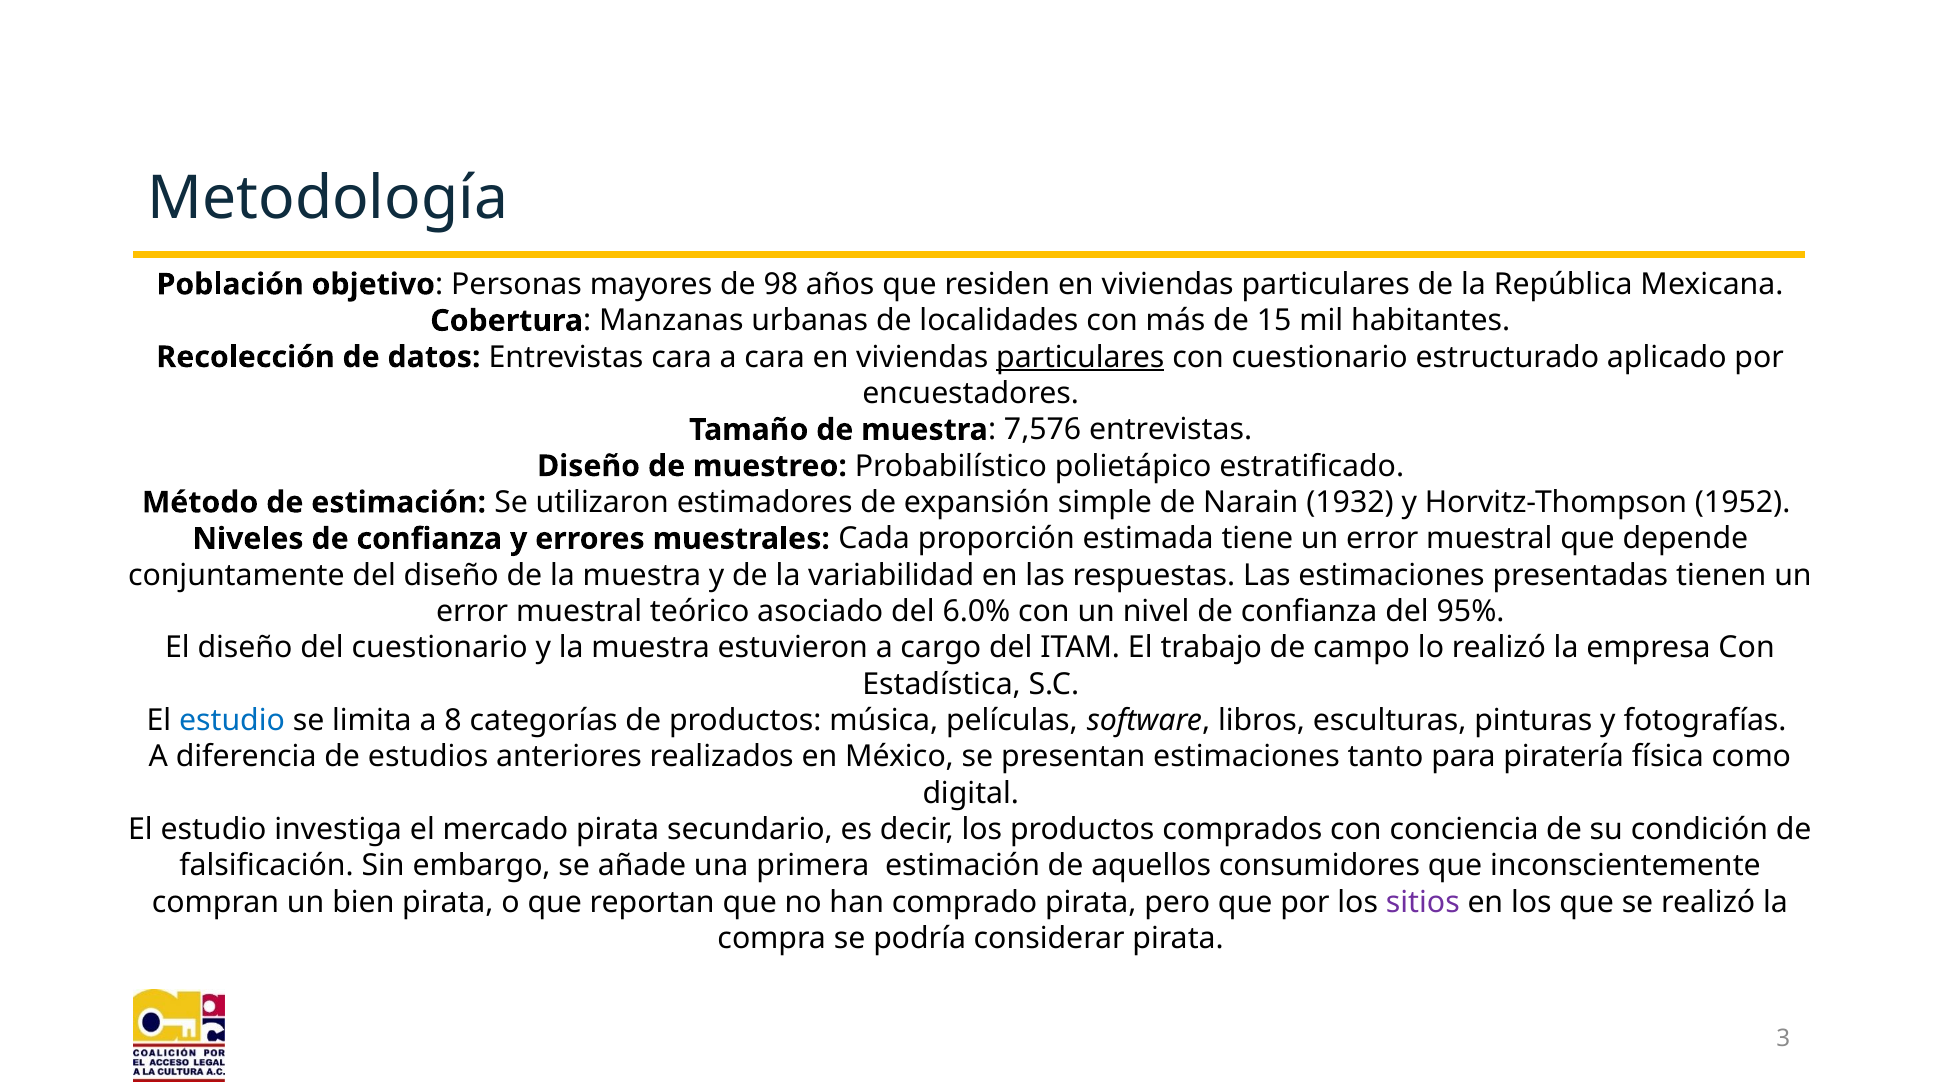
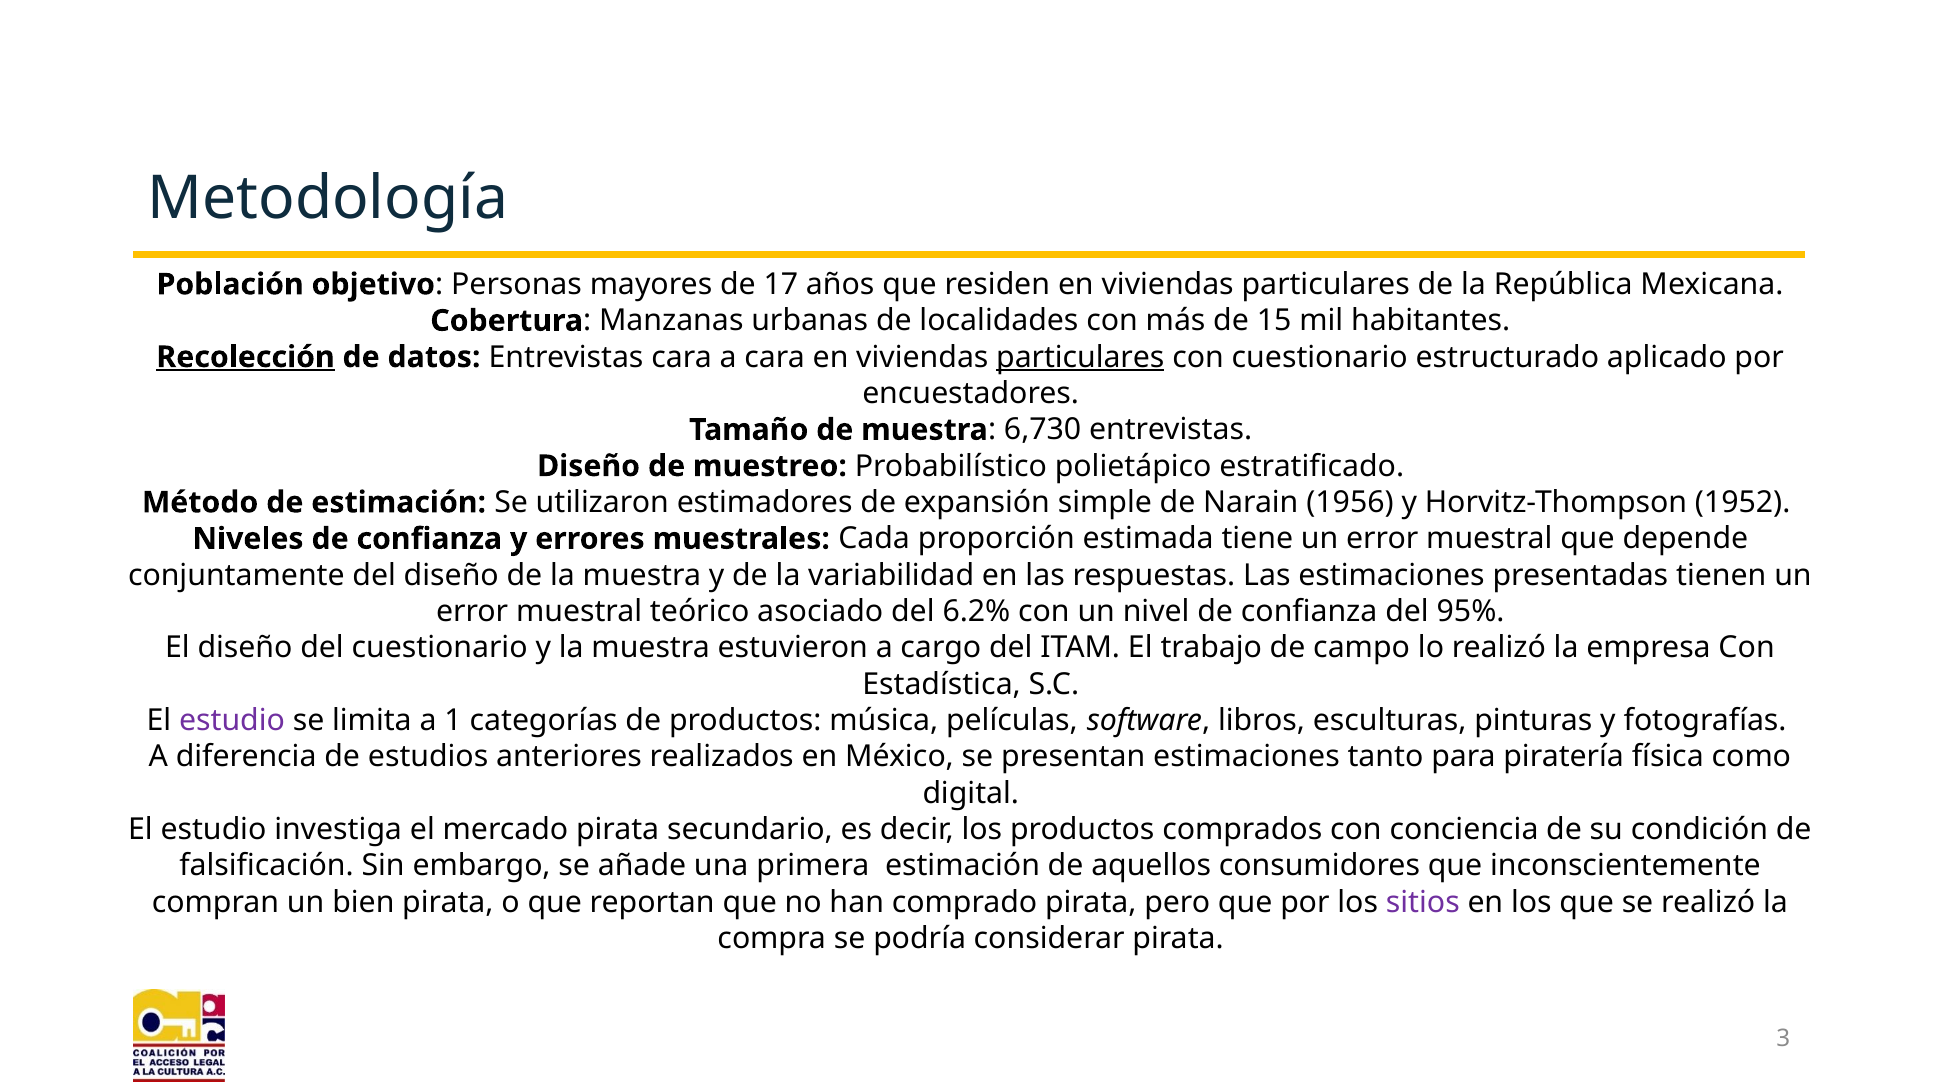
98: 98 -> 17 (781, 284)
Recolección underline: none -> present (246, 357)
7,576: 7,576 -> 6,730 (1043, 430)
1932: 1932 -> 1956 (1350, 503)
6.0%: 6.0% -> 6.2% (976, 612)
estudio colour: blue -> purple (232, 721)
8: 8 -> 1 (453, 721)
